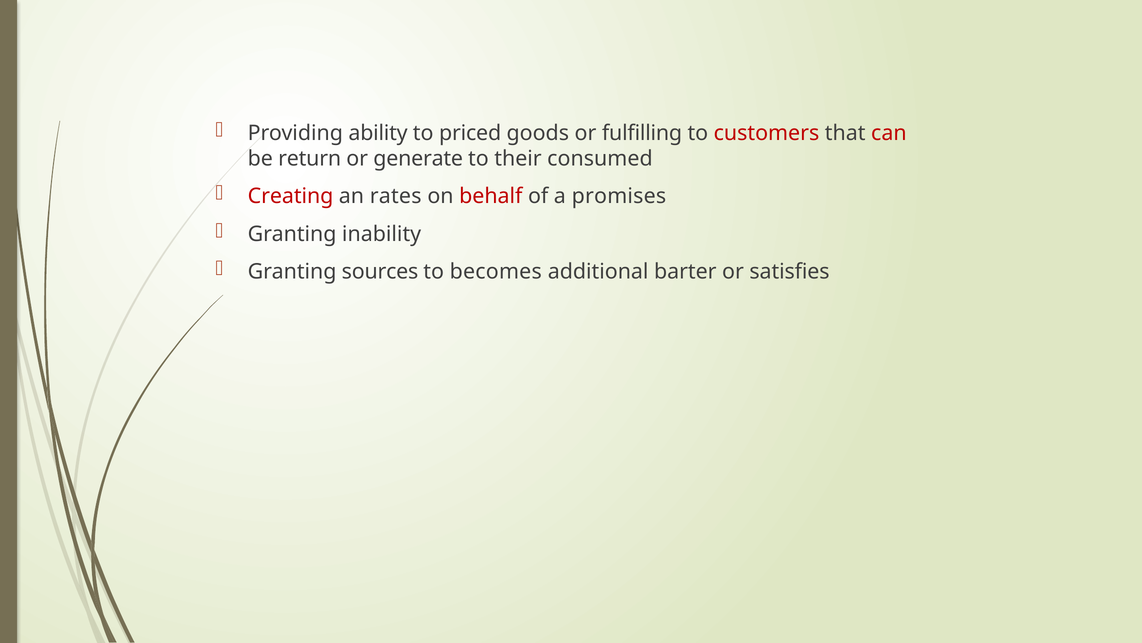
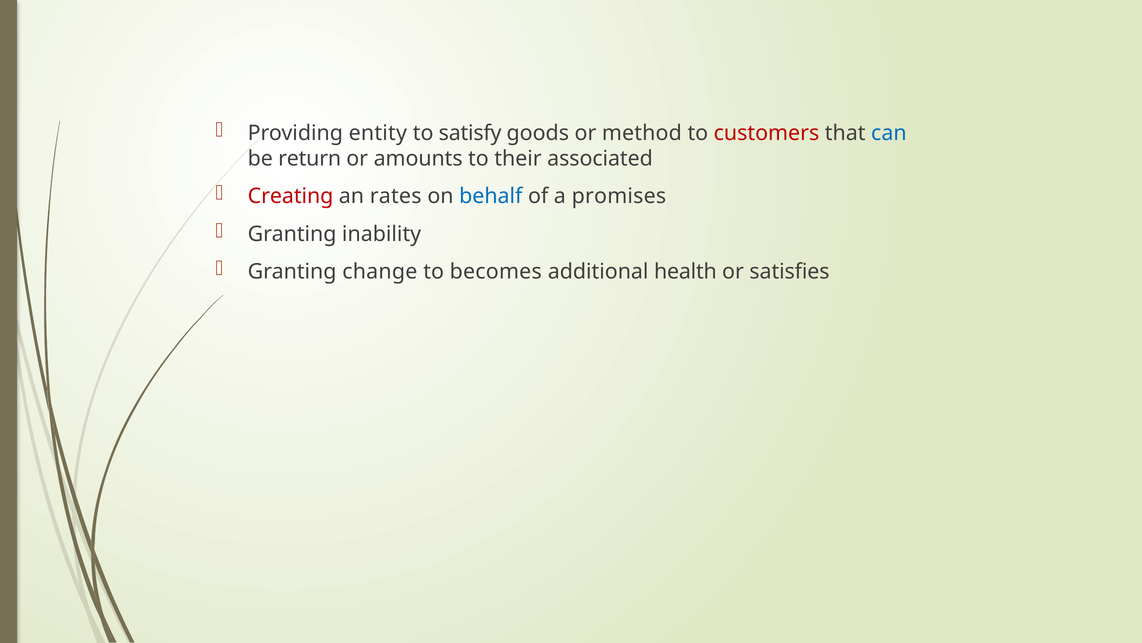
ability: ability -> entity (378, 133)
priced: priced -> satisfy (470, 133)
fulfilling: fulfilling -> method (642, 133)
can colour: red -> blue (889, 133)
generate: generate -> amounts (418, 159)
consumed: consumed -> associated (600, 159)
behalf colour: red -> blue (491, 196)
sources: sources -> change (380, 271)
barter: barter -> health (685, 271)
